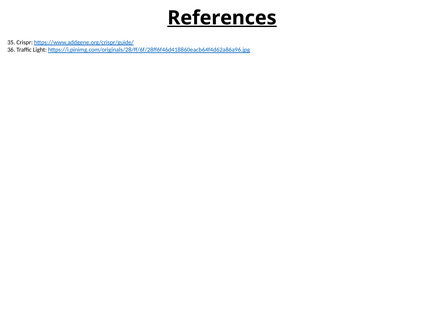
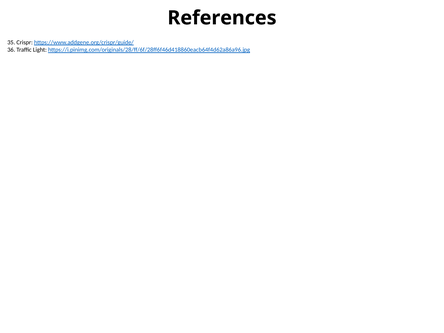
References underline: present -> none (222, 18)
